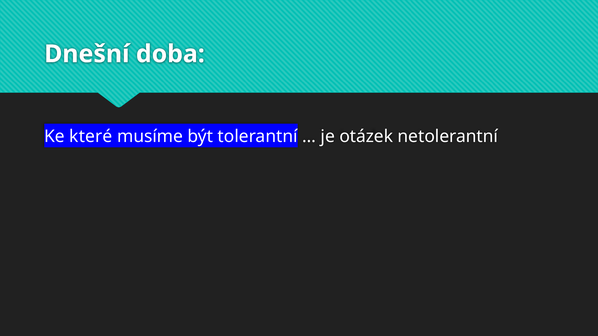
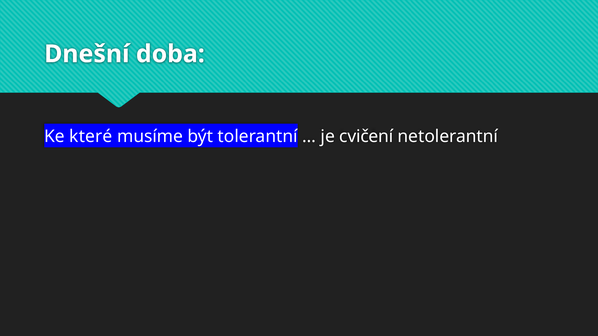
otázek: otázek -> cvičení (366, 137)
